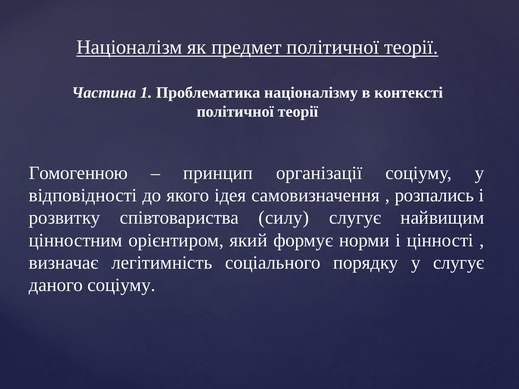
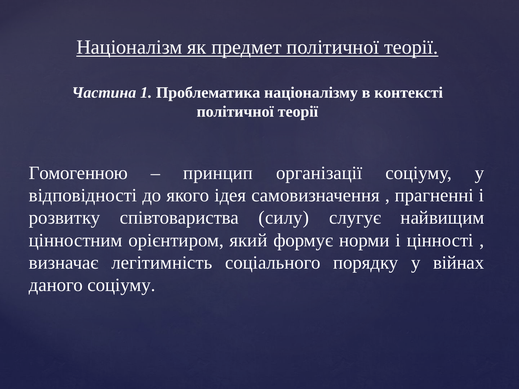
розпались: розпались -> прагненні (434, 195)
у слугує: слугує -> війнах (459, 263)
